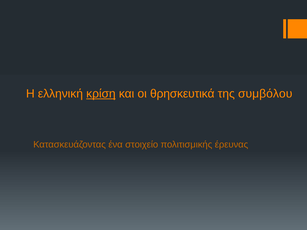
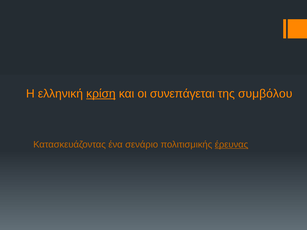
θρησκευτικά: θρησκευτικά -> συνεπάγεται (182, 94)
στοιχείο: στοιχείο -> σενάριο (142, 145)
έρευνας underline: none -> present (231, 145)
